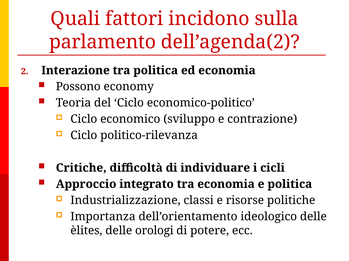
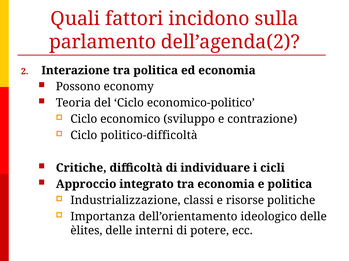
politico-rilevanza: politico-rilevanza -> politico-difficoltà (149, 136)
orologi: orologi -> interni (154, 231)
